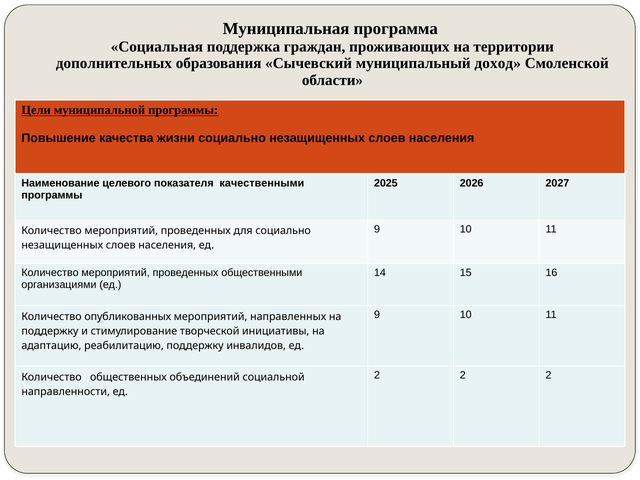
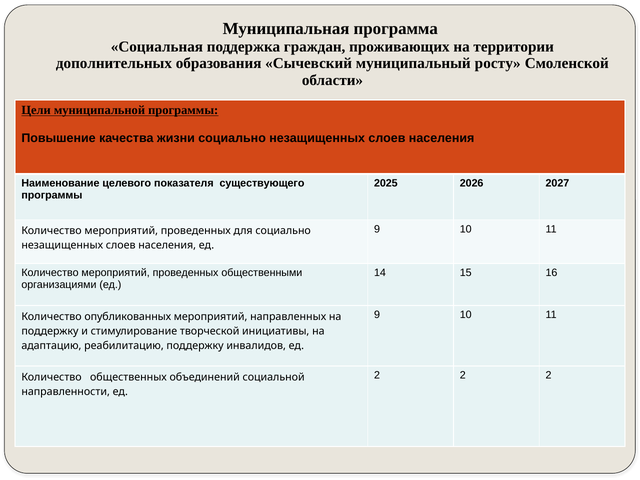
доход: доход -> росту (498, 63)
качественными: качественными -> существующего (262, 183)
